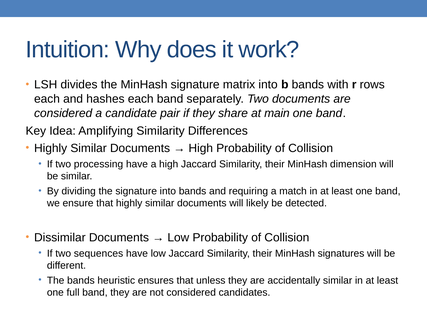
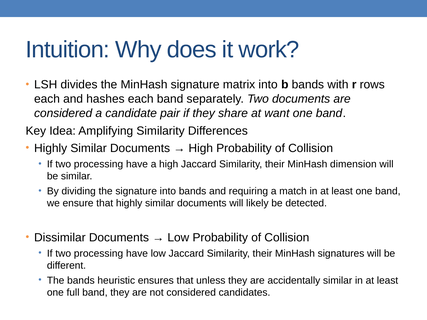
main: main -> want (277, 113)
sequences: sequences -> processing (99, 254)
